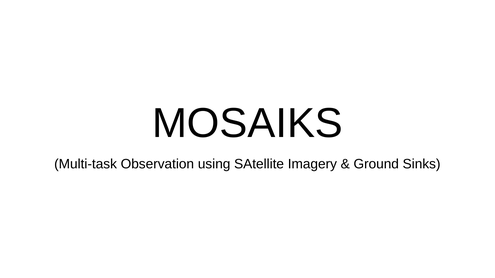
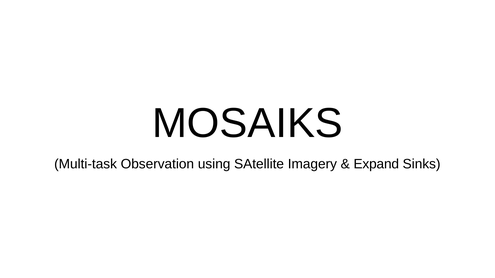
Ground: Ground -> Expand (376, 164)
